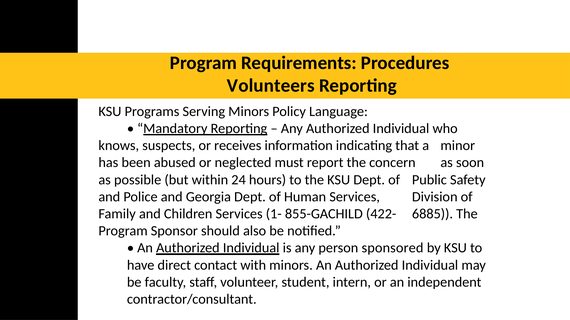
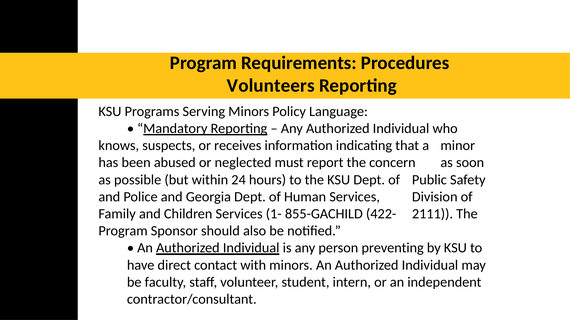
6885: 6885 -> 2111 (433, 214)
sponsored: sponsored -> preventing (393, 248)
